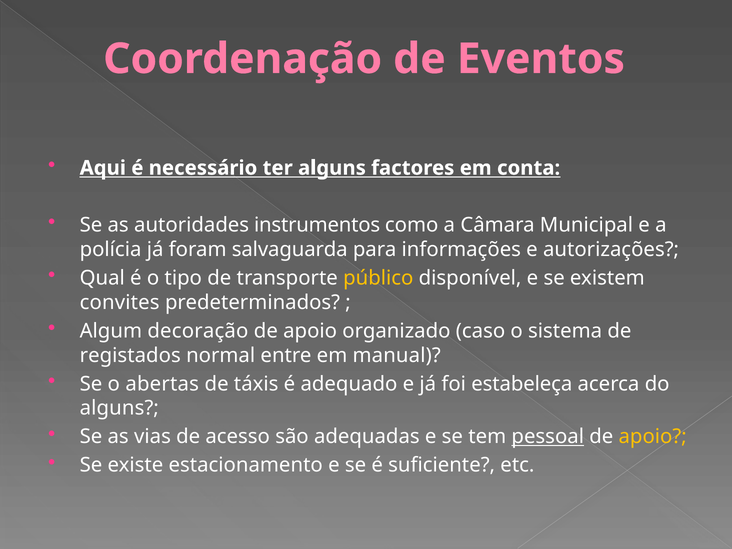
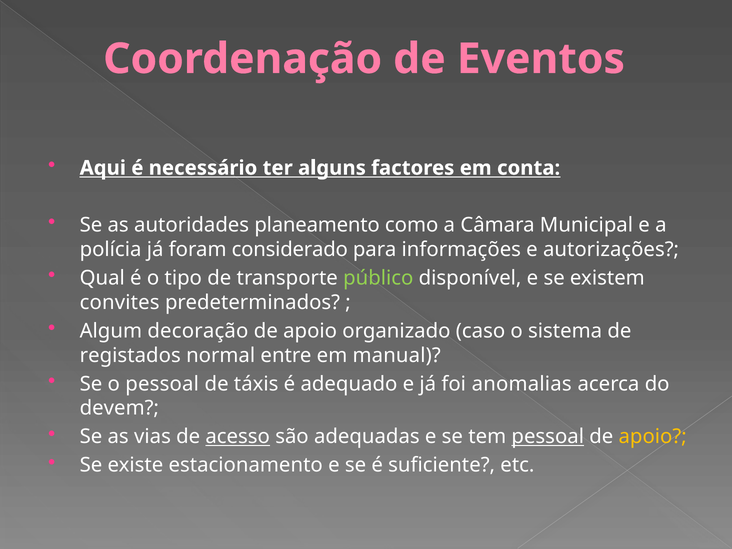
instrumentos: instrumentos -> planeamento (317, 225)
salvaguarda: salvaguarda -> considerado (290, 249)
público colour: yellow -> light green (378, 278)
o abertas: abertas -> pessoal (162, 384)
estabeleça: estabeleça -> anomalias (522, 384)
alguns: alguns -> devem (119, 408)
acesso underline: none -> present (238, 437)
